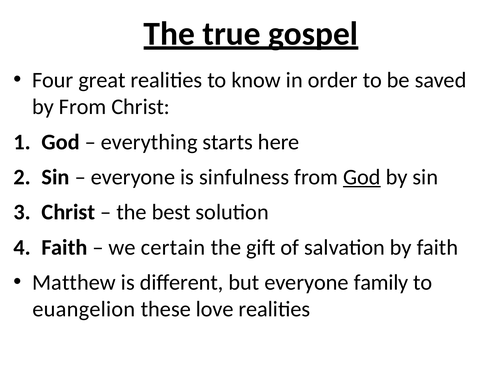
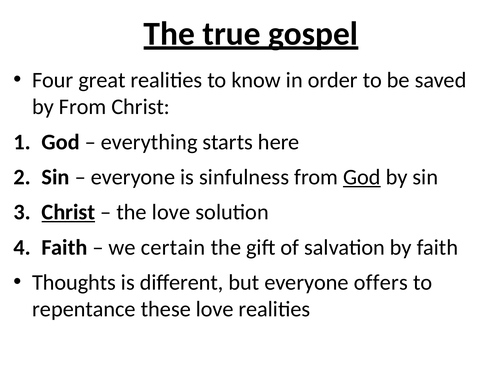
Christ underline: none -> present (68, 213)
the best: best -> love (171, 213)
Matthew: Matthew -> Thoughts (74, 283)
family: family -> offers (381, 283)
euangelion: euangelion -> repentance (84, 310)
